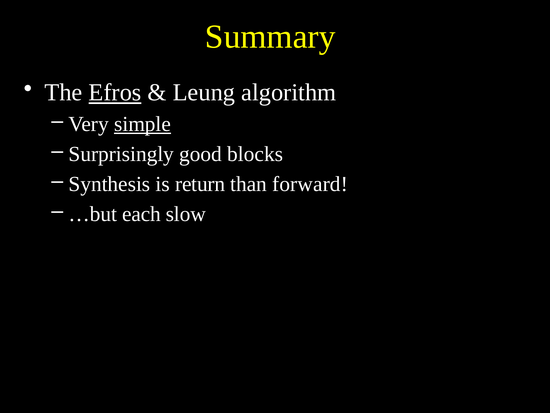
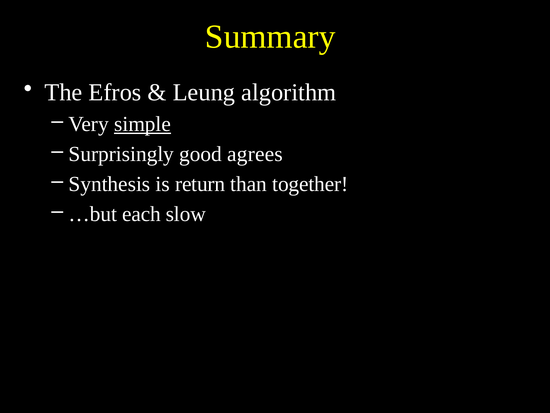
Efros underline: present -> none (115, 92)
blocks: blocks -> agrees (255, 154)
forward: forward -> together (310, 184)
